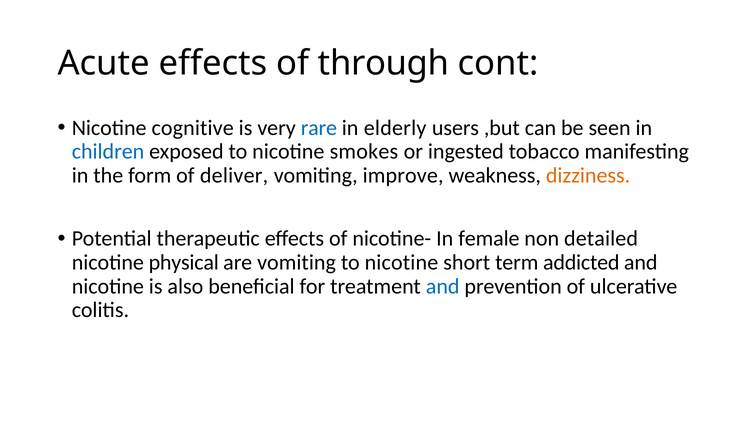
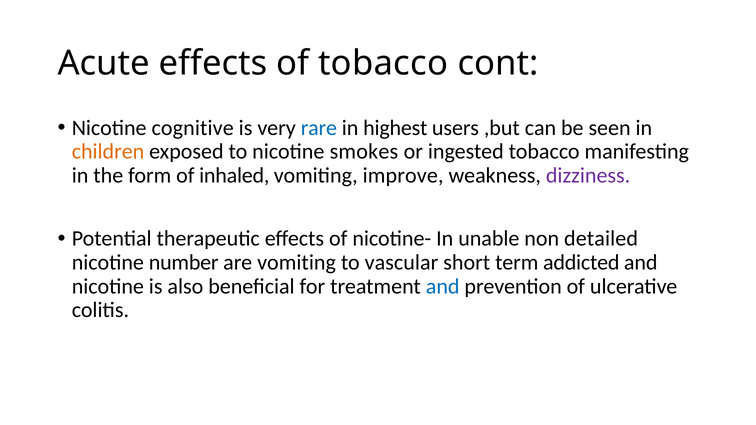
of through: through -> tobacco (383, 64)
elderly: elderly -> highest (395, 128)
children colour: blue -> orange (108, 152)
deliver: deliver -> inhaled (234, 175)
dizziness colour: orange -> purple (588, 175)
female: female -> unable (489, 239)
physical: physical -> number (184, 263)
nicotine: nicotine -> vascular (401, 263)
